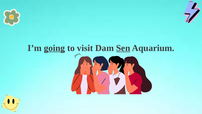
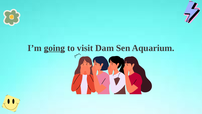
Sen underline: present -> none (123, 48)
